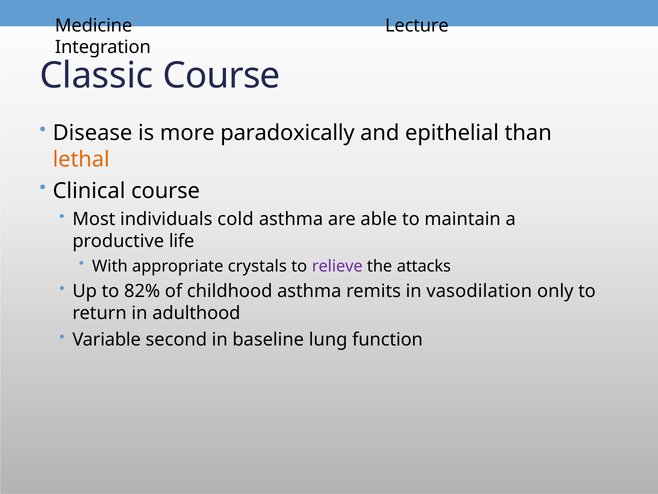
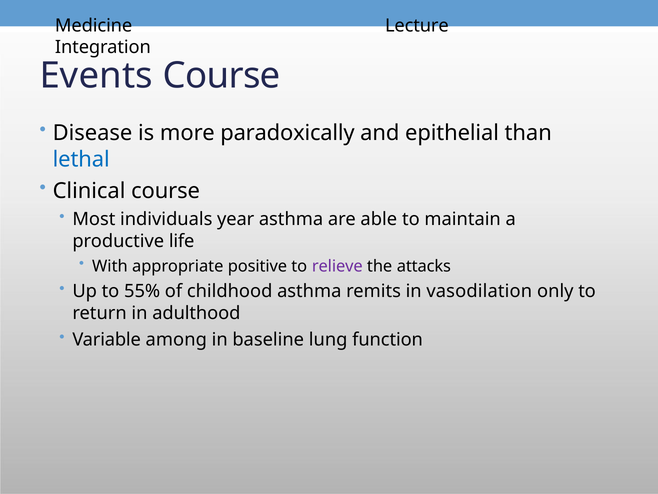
Classic: Classic -> Events (96, 76)
lethal colour: orange -> blue (81, 159)
cold: cold -> year (236, 219)
crystals: crystals -> positive (257, 266)
82%: 82% -> 55% (142, 291)
second: second -> among (176, 339)
